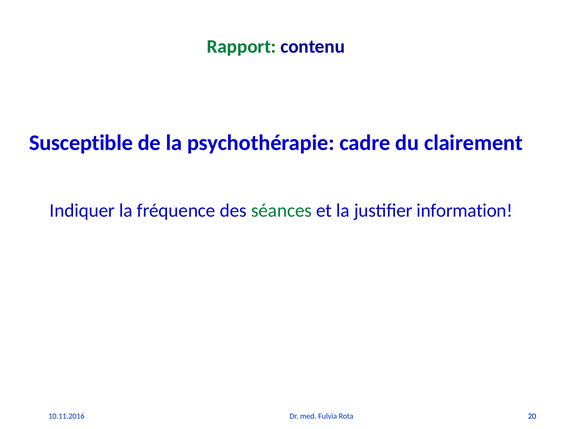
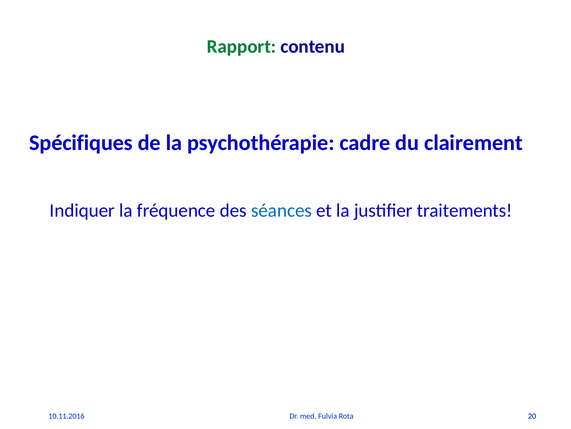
Susceptible: Susceptible -> Spécifiques (81, 142)
séances colour: green -> blue (282, 210)
information: information -> traitements (465, 210)
